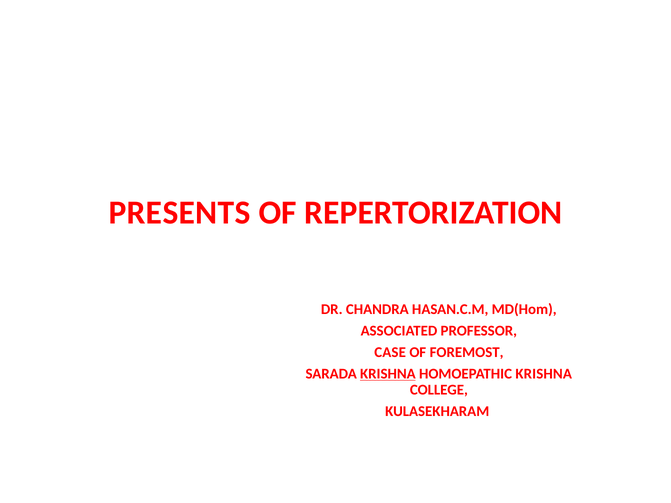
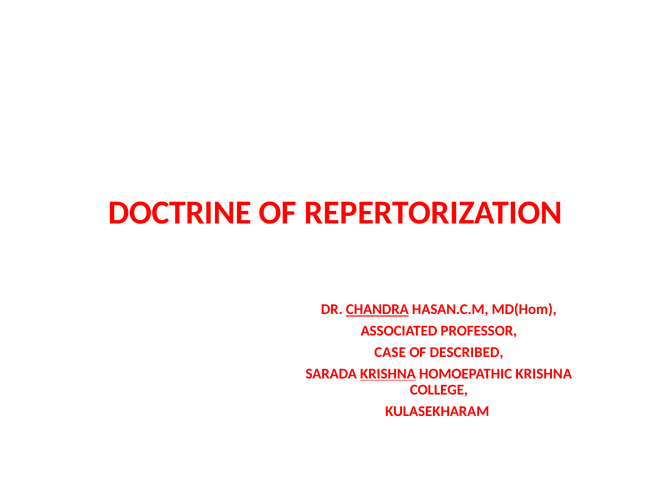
PRESENTS: PRESENTS -> DOCTRINE (180, 213)
CHANDRA underline: none -> present (377, 310)
FOREMOST: FOREMOST -> DESCRIBED (467, 353)
